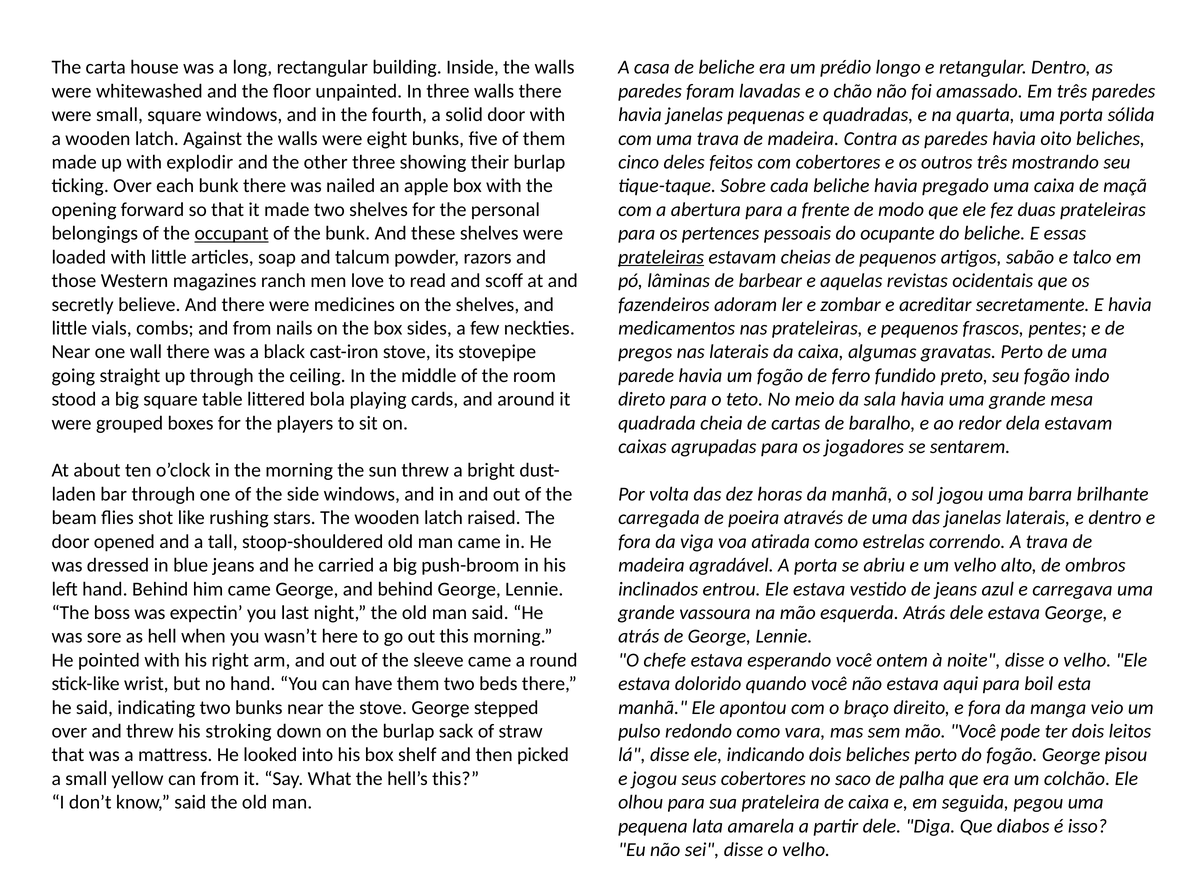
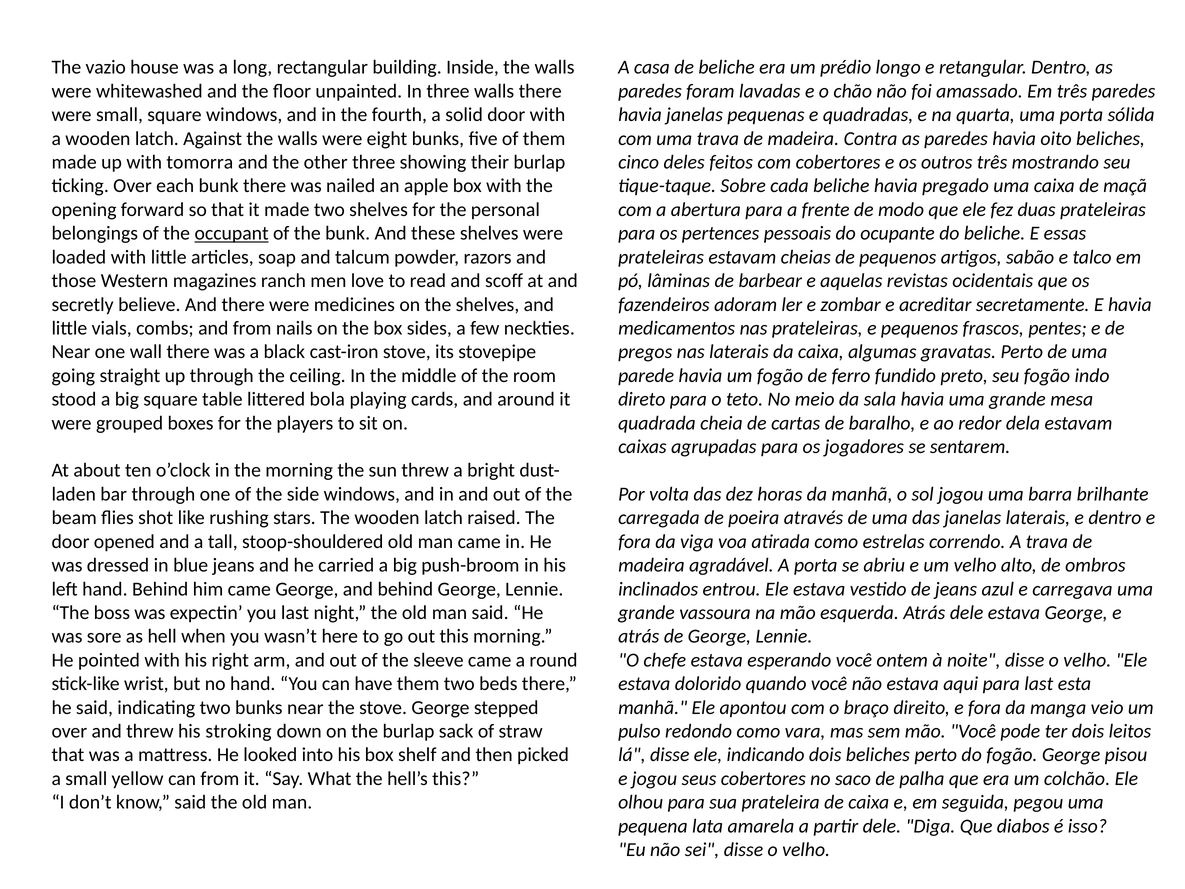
carta: carta -> vazio (106, 67)
explodir: explodir -> tomorra (200, 162)
prateleiras underline: present -> none (661, 257)
para boil: boil -> last (1039, 684)
